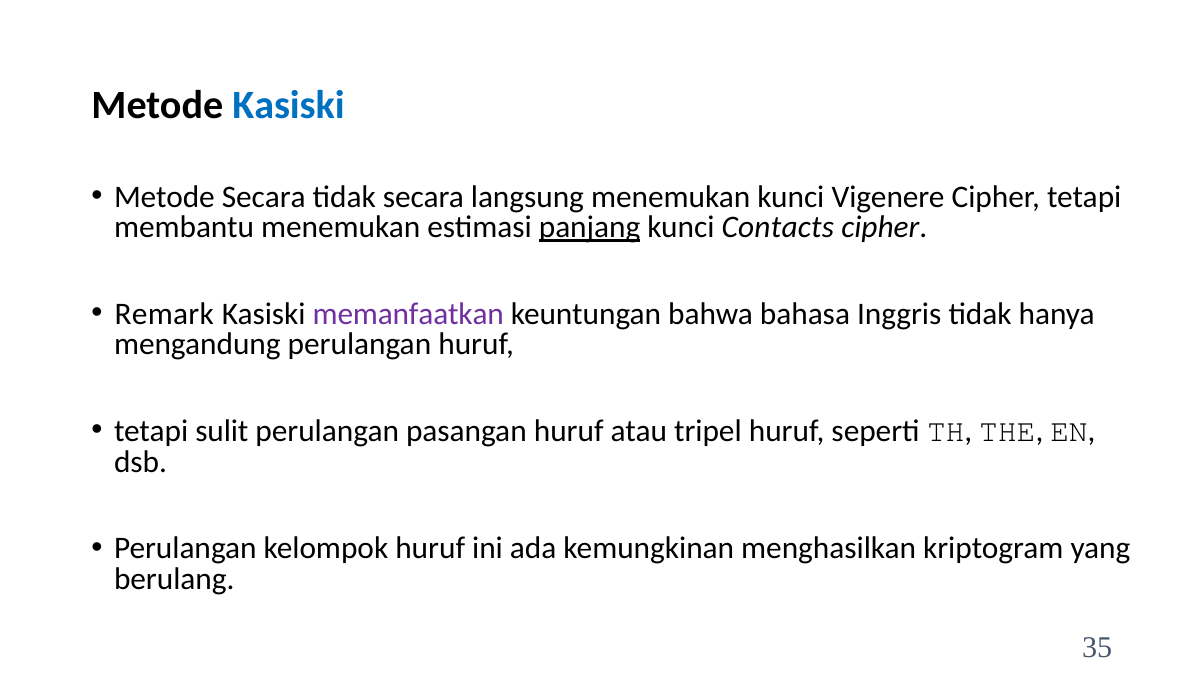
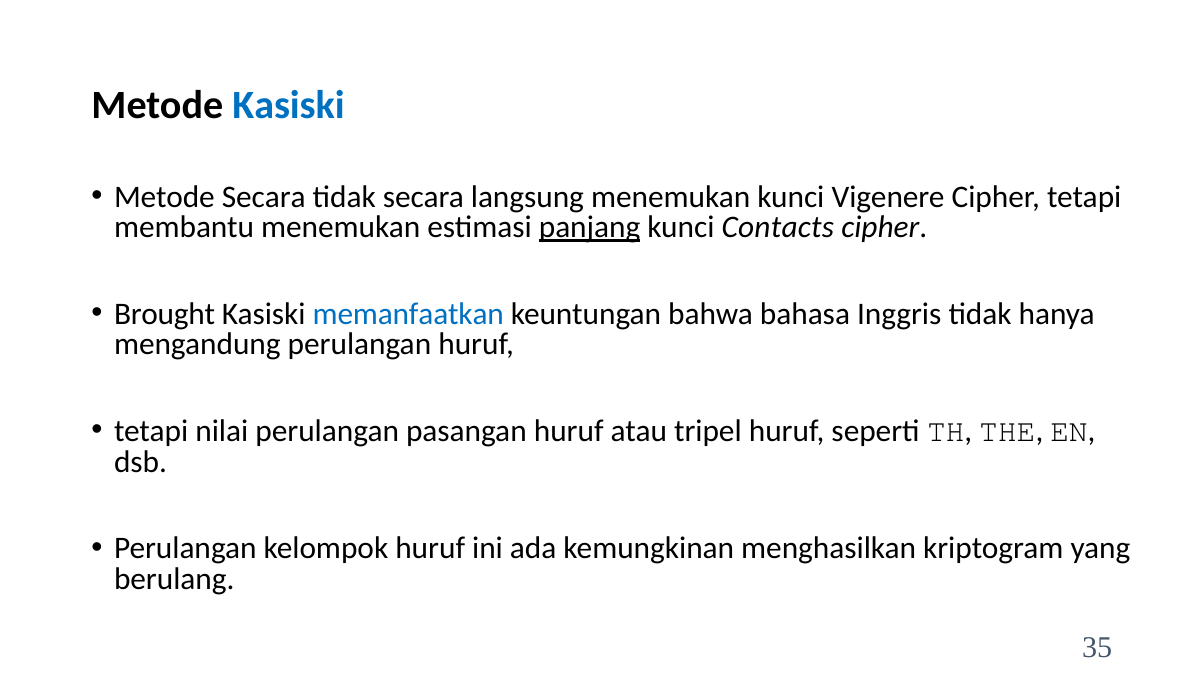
Remark: Remark -> Brought (165, 314)
memanfaatkan colour: purple -> blue (408, 314)
sulit: sulit -> nilai (222, 431)
